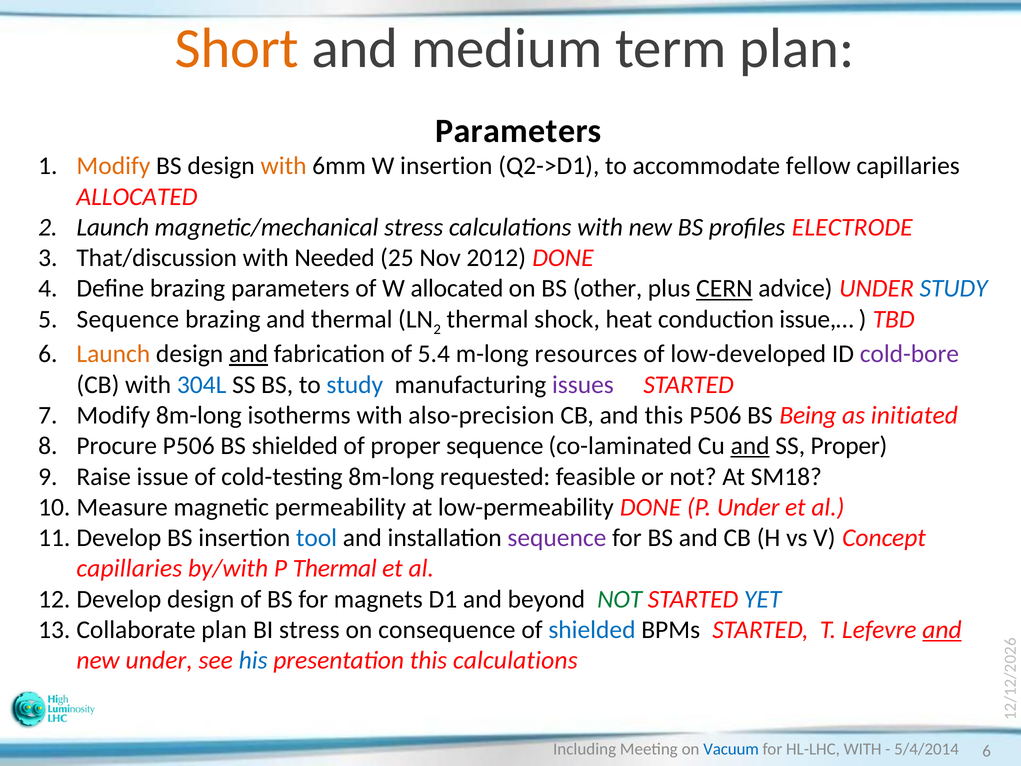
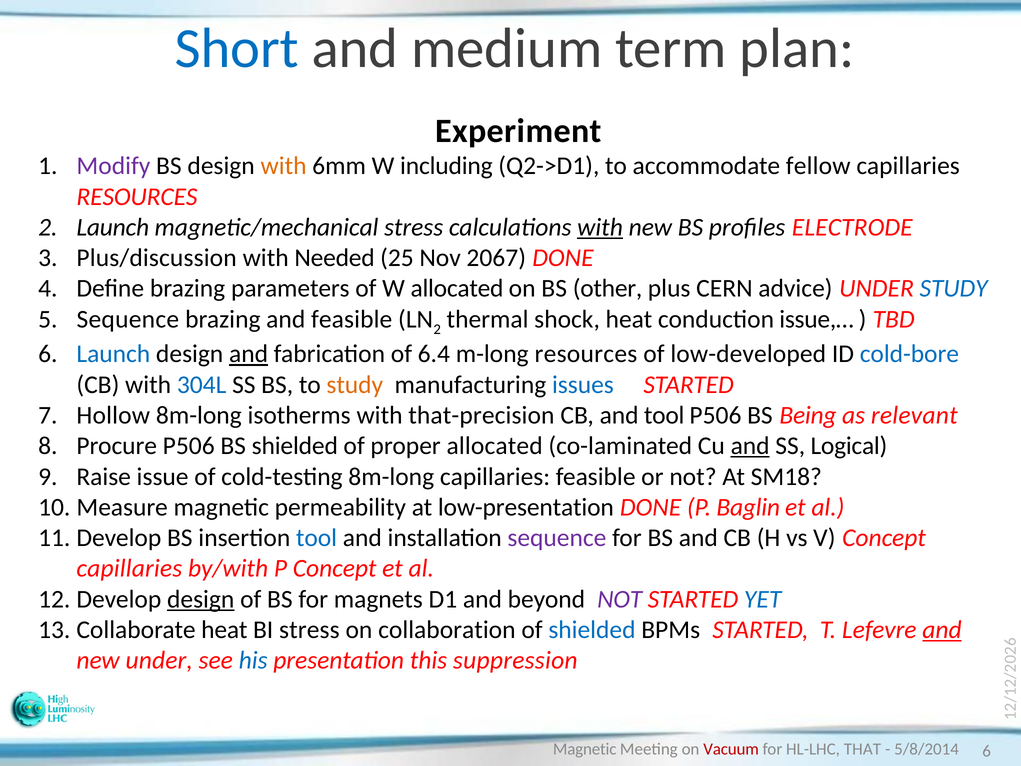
Short colour: orange -> blue (237, 48)
Parameters: Parameters -> Experiment (518, 131)
Modify colour: orange -> purple (113, 166)
W insertion: insertion -> including (446, 166)
ALLOCATED: ALLOCATED -> RESOURCES (137, 197)
with underline: none -> present (600, 227)
That/discussion: That/discussion -> Plus/discussion (157, 258)
2012: 2012 -> 2067 (496, 258)
CERN underline: present -> none (724, 288)
and thermal: thermal -> feasible (352, 319)
Launch colour: orange -> blue (113, 354)
5.4: 5.4 -> 6.4 (434, 354)
cold-bore colour: purple -> blue (909, 354)
study colour: blue -> orange (355, 385)
issues colour: purple -> blue (583, 385)
Modify: Modify -> Hollow (113, 415)
also-precision: also-precision -> that-precision (481, 415)
and this: this -> tool (664, 415)
initiated: initiated -> relevant (914, 415)
proper sequence: sequence -> allocated (495, 446)
SS Proper: Proper -> Logical (849, 446)
8m-long requested: requested -> capillaries (495, 476)
low-permeability: low-permeability -> low-presentation (526, 507)
P Under: Under -> Baglin (748, 507)
P Thermal: Thermal -> Concept (335, 568)
design underline: none -> present (201, 599)
NOT colour: green -> purple (620, 599)
plan: plan -> heat (224, 630)
consequence: consequence -> collaboration (447, 630)
this calculations: calculations -> suppression (515, 660)
Including: Including -> Magnetic (585, 749)
Vacuum colour: blue -> red (731, 749)
HL-LHC WITH: WITH -> THAT (862, 749)
5/4/2014: 5/4/2014 -> 5/8/2014 (927, 749)
